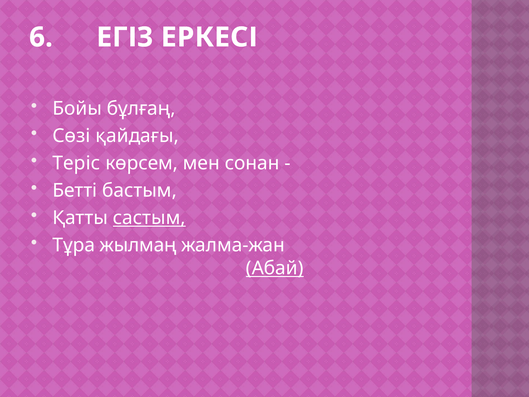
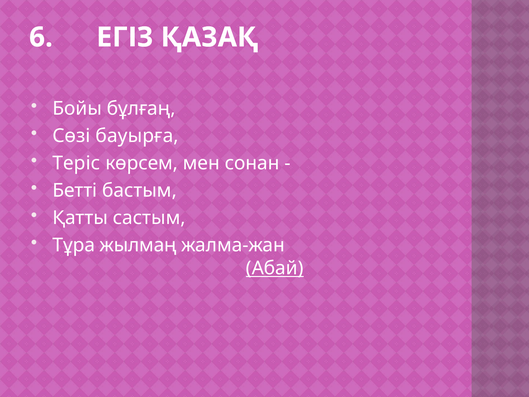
ЕРКЕСІ: ЕРКЕСІ -> ҚАЗАҚ (209, 37)
қайдағы: қайдағы -> бауырға (137, 136)
састым underline: present -> none (149, 218)
